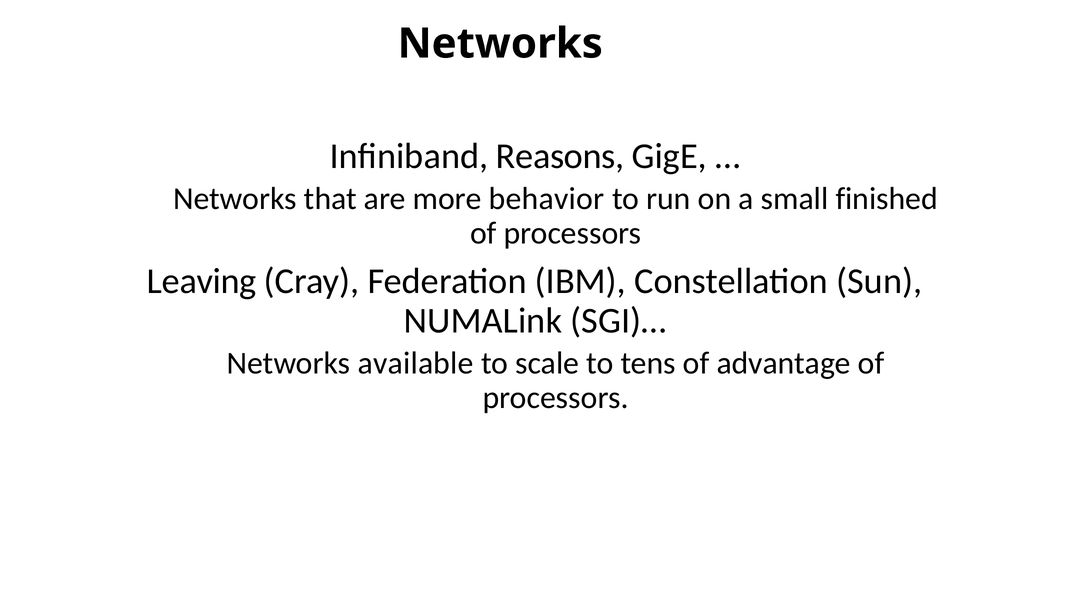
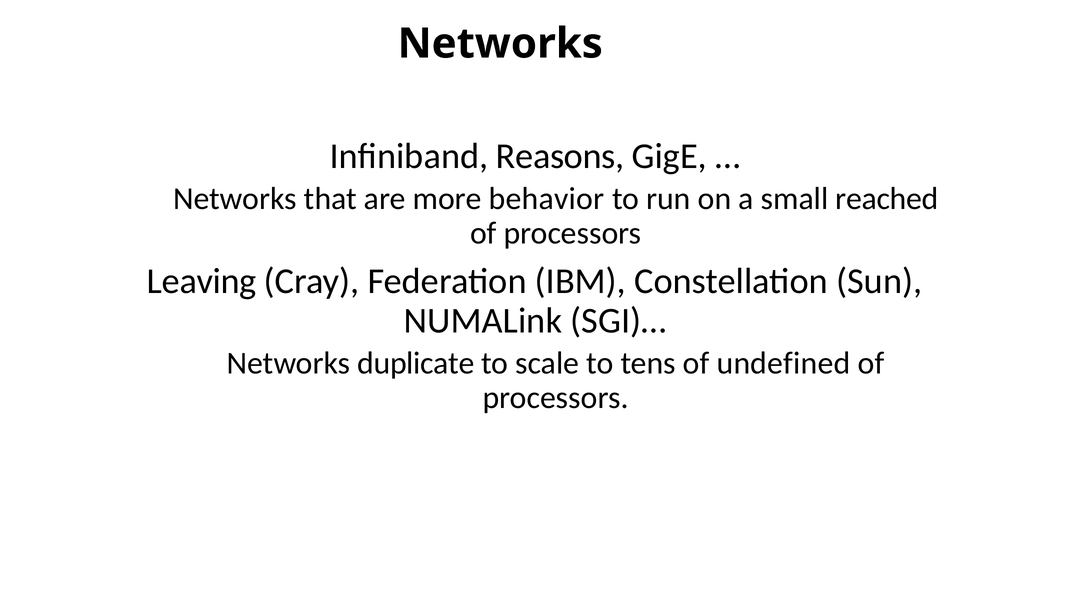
finished: finished -> reached (887, 199)
available: available -> duplicate (416, 363)
advantage: advantage -> undefined (784, 363)
